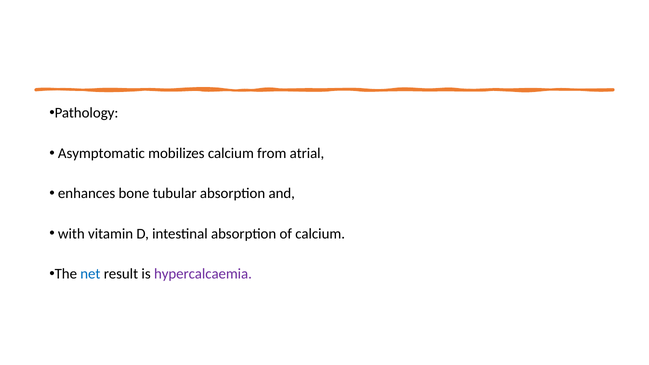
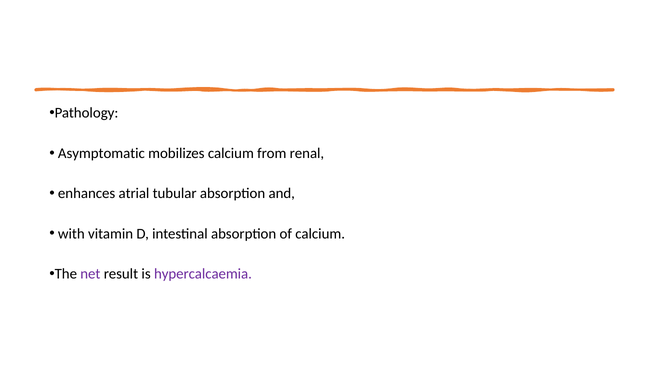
atrial: atrial -> renal (307, 153)
bone: bone -> atrial (134, 193)
net colour: blue -> purple (90, 274)
